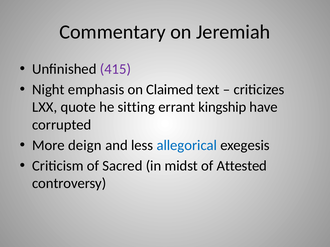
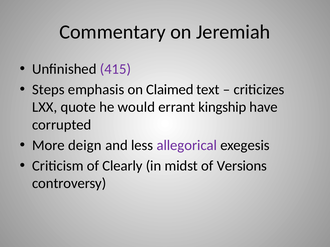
Night: Night -> Steps (48, 90)
sitting: sitting -> would (136, 107)
allegorical colour: blue -> purple (187, 146)
Sacred: Sacred -> Clearly (123, 166)
Attested: Attested -> Versions (242, 166)
